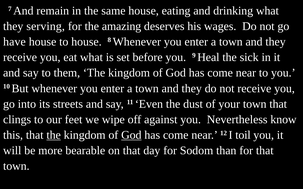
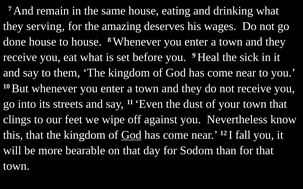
have: have -> done (15, 42)
the underline: present -> none (54, 135)
toil: toil -> fall (243, 135)
